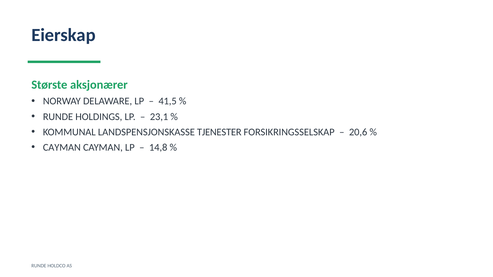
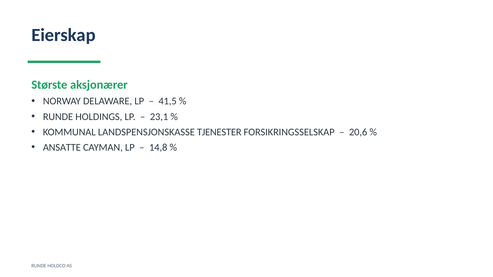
CAYMAN: CAYMAN -> ANSATTE (62, 148)
